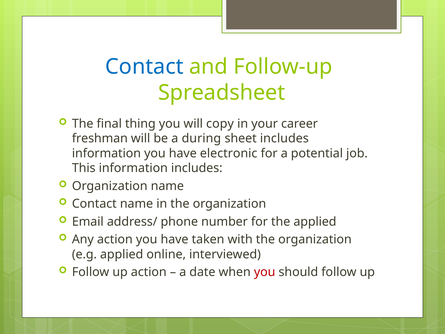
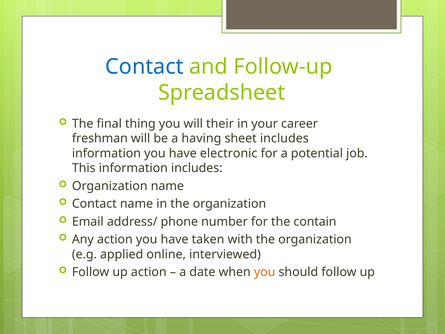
copy: copy -> their (220, 124)
during: during -> having (201, 138)
the applied: applied -> contain (315, 222)
you colour: red -> orange (265, 272)
